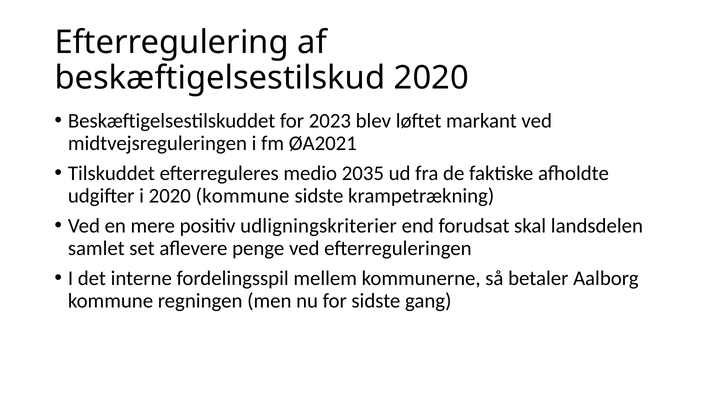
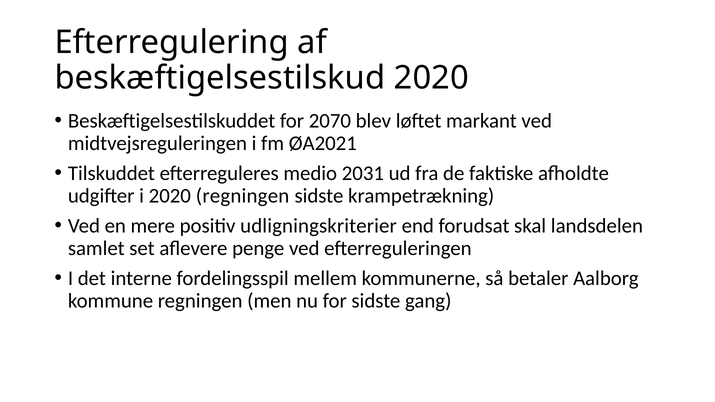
2023: 2023 -> 2070 (330, 121)
2035: 2035 -> 2031 (363, 173)
2020 kommune: kommune -> regningen (243, 196)
